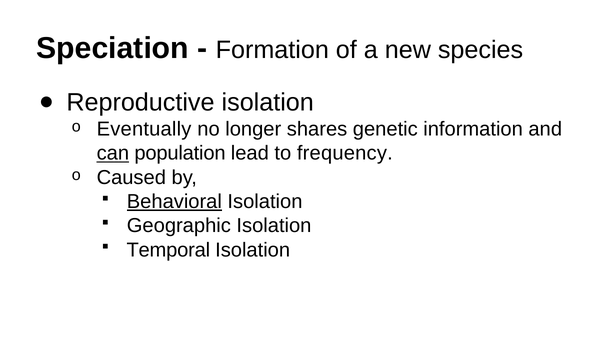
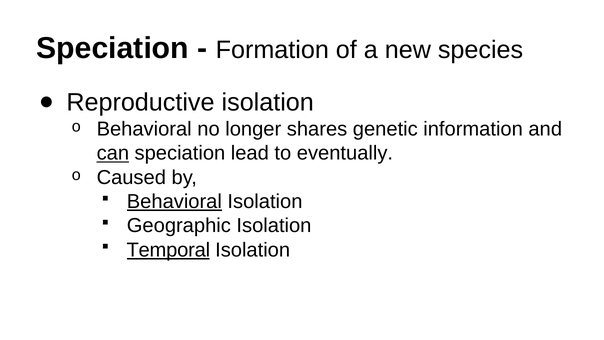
Eventually: Eventually -> Behavioral (144, 129)
can population: population -> speciation (180, 153)
frequency: frequency -> eventually (345, 153)
Temporal underline: none -> present (168, 250)
